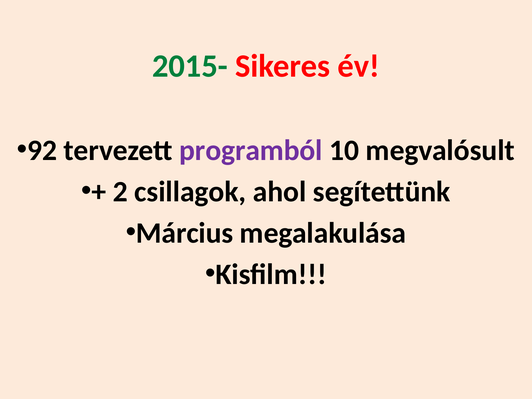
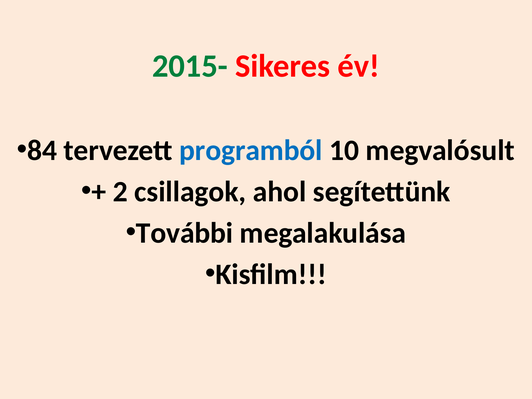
92: 92 -> 84 (42, 150)
programból colour: purple -> blue (251, 150)
Március: Március -> További (185, 233)
